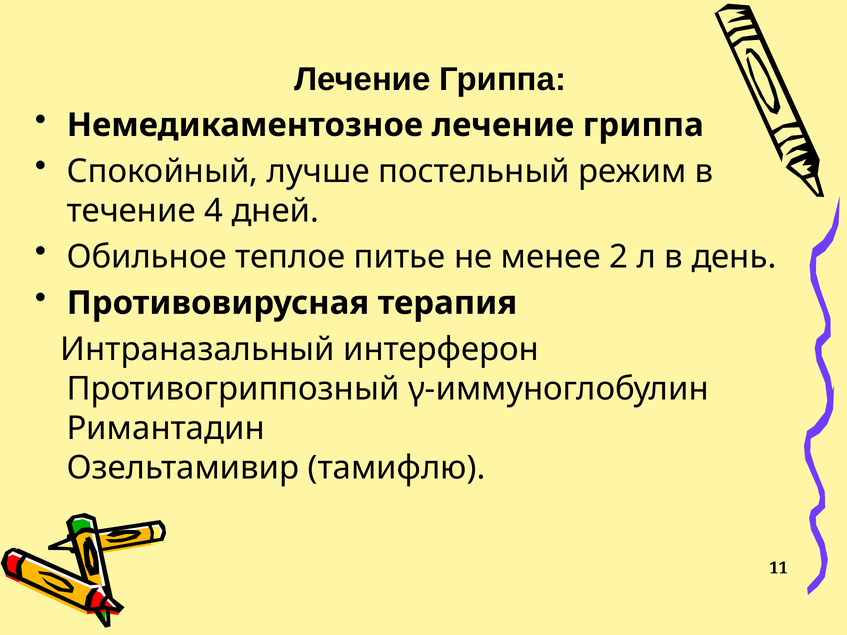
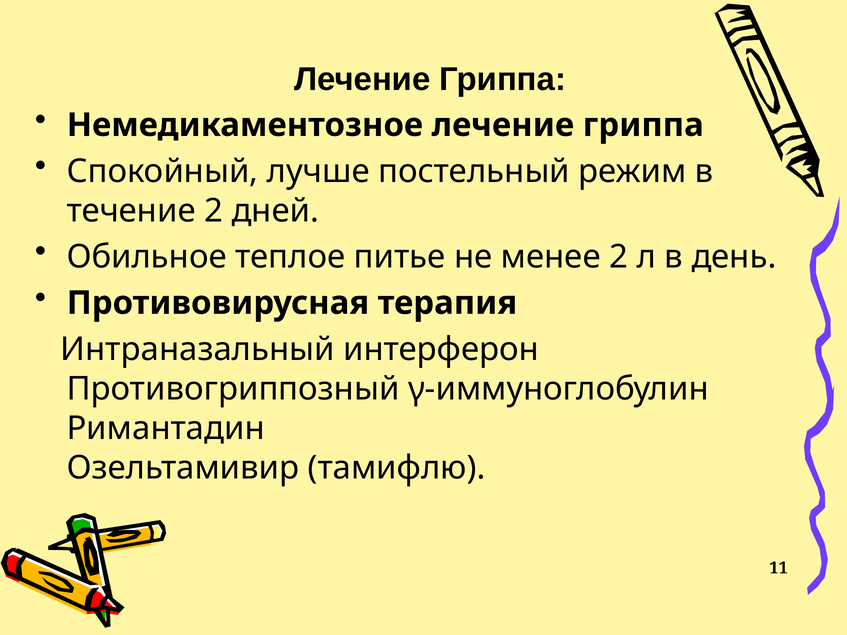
течение 4: 4 -> 2 (214, 211)
